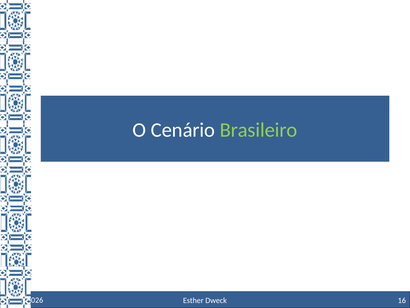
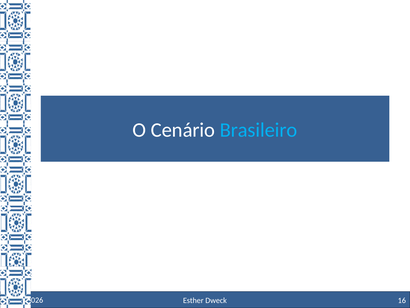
Brasileiro colour: light green -> light blue (259, 130)
